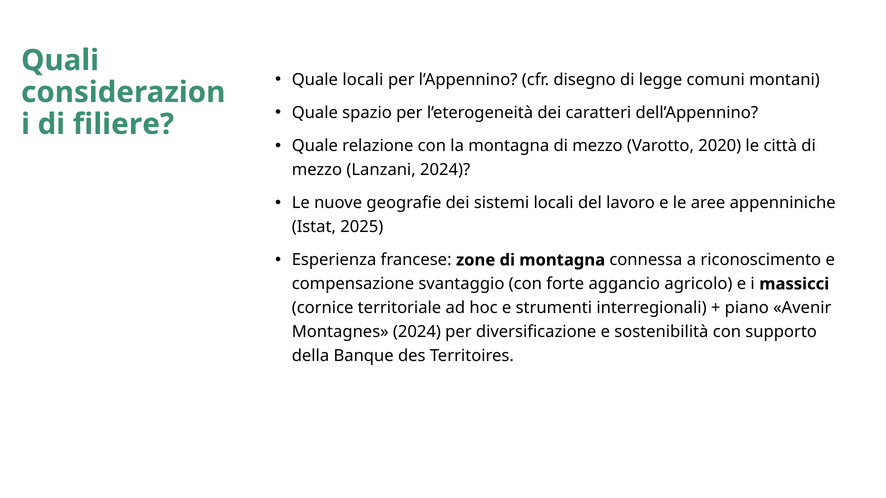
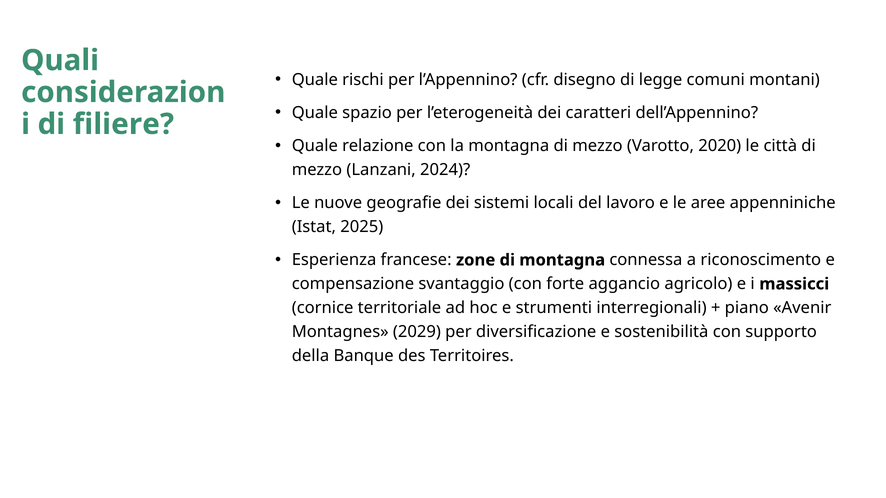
Quale locali: locali -> rischi (363, 80)
Montagnes 2024: 2024 -> 2029 (417, 332)
